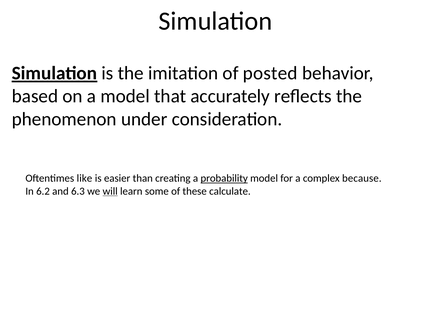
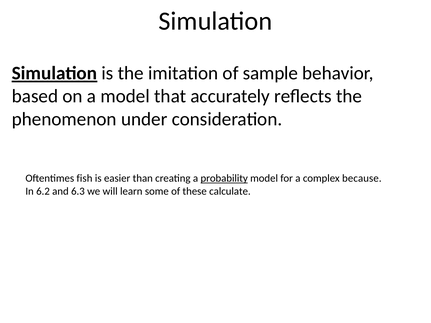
posted: posted -> sample (270, 73)
like: like -> fish (84, 178)
will underline: present -> none (110, 191)
